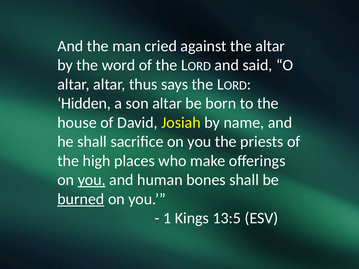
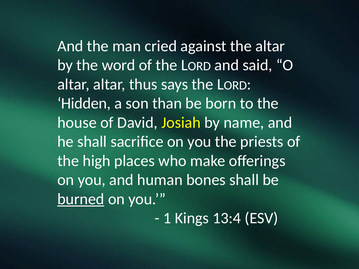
son altar: altar -> than (167, 104)
you underline: present -> none (92, 180)
13:5: 13:5 -> 13:4 (227, 218)
